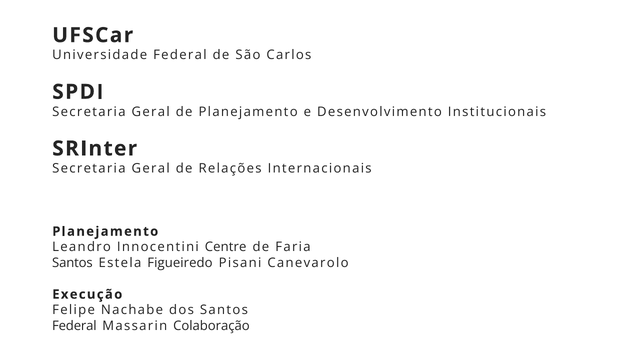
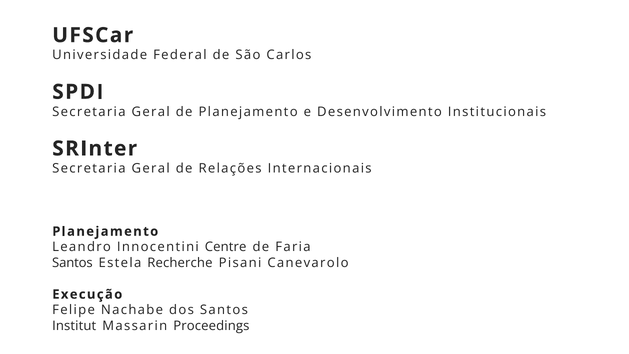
Figueiredo: Figueiredo -> Recherche (180, 263)
Federal: Federal -> Institut (74, 326)
Colaboração: Colaboração -> Proceedings (211, 326)
